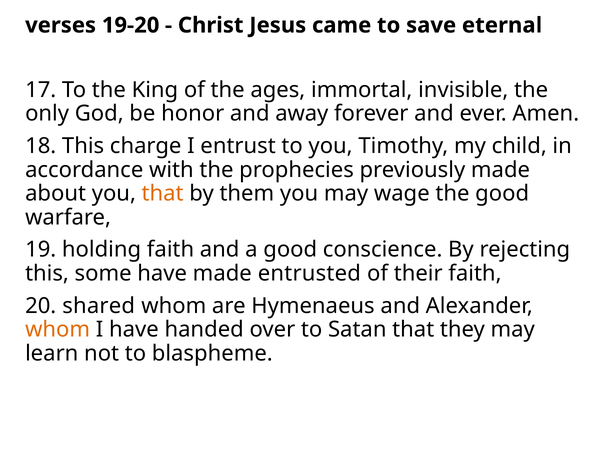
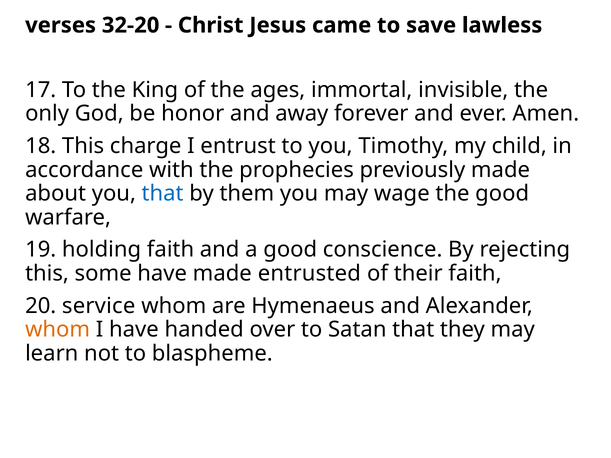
19-20: 19-20 -> 32-20 (131, 25)
eternal: eternal -> lawless (502, 25)
that colour: orange -> blue (163, 194)
shared: shared -> service (99, 306)
